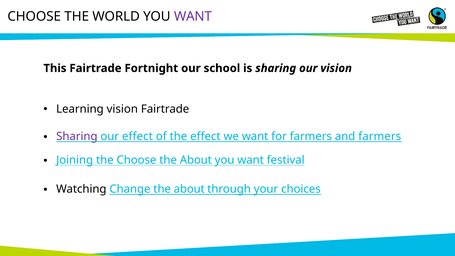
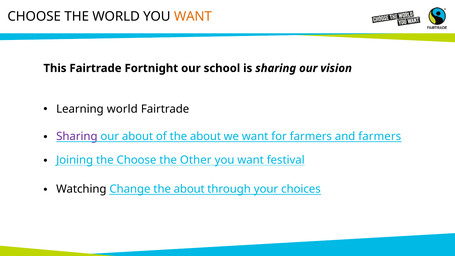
WANT colour: purple -> orange (193, 16)
Learning vision: vision -> world (122, 109)
our effect: effect -> about (138, 136)
of the effect: effect -> about (205, 136)
Choose the About: About -> Other (196, 160)
